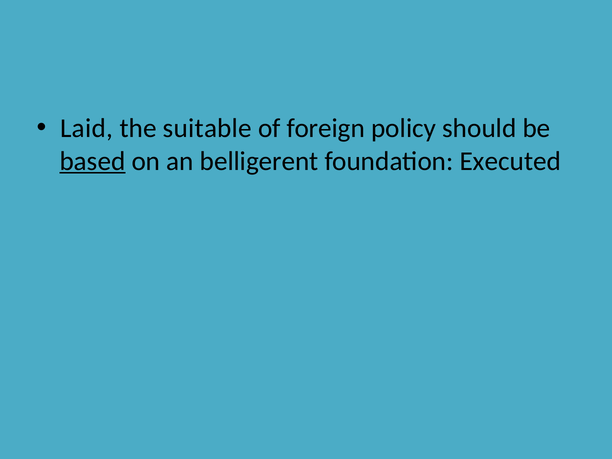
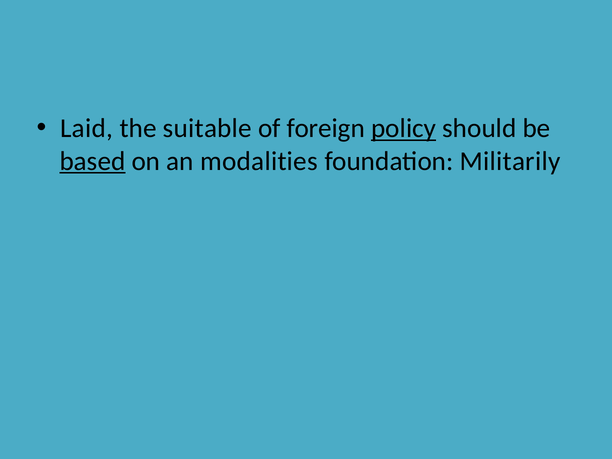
policy underline: none -> present (404, 128)
belligerent: belligerent -> modalities (259, 161)
Executed: Executed -> Militarily (510, 161)
